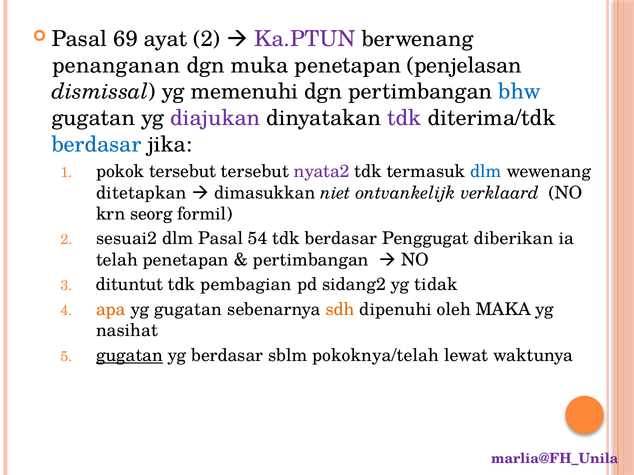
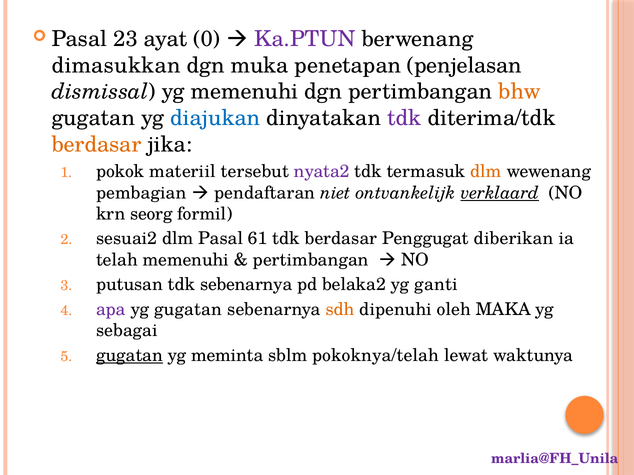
69: 69 -> 23 (126, 39)
ayat 2: 2 -> 0 (207, 39)
penanganan: penanganan -> dimasukkan (116, 65)
bhw colour: blue -> orange (520, 92)
diajukan colour: purple -> blue (215, 118)
berdasar colour: blue -> orange (97, 145)
pokok tersebut: tersebut -> materiil (183, 172)
dlm colour: blue -> orange (486, 172)
ditetapkan: ditetapkan -> pembagian (141, 193)
dimasukkan: dimasukkan -> pendaftaran (265, 193)
verklaard underline: none -> present (500, 193)
54: 54 -> 61 (258, 239)
telah penetapan: penetapan -> memenuhi (186, 260)
dituntut: dituntut -> putusan (130, 285)
tdk pembagian: pembagian -> sebenarnya (246, 285)
sidang2: sidang2 -> belaka2 (354, 285)
tidak: tidak -> ganti (436, 285)
apa colour: orange -> purple (111, 310)
nasihat: nasihat -> sebagai (127, 331)
yg berdasar: berdasar -> meminta (227, 356)
